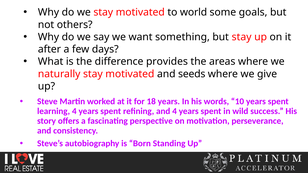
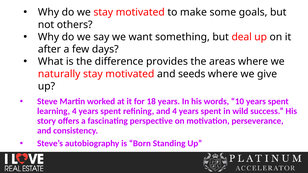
world: world -> make (193, 12)
but stay: stay -> deal (242, 37)
